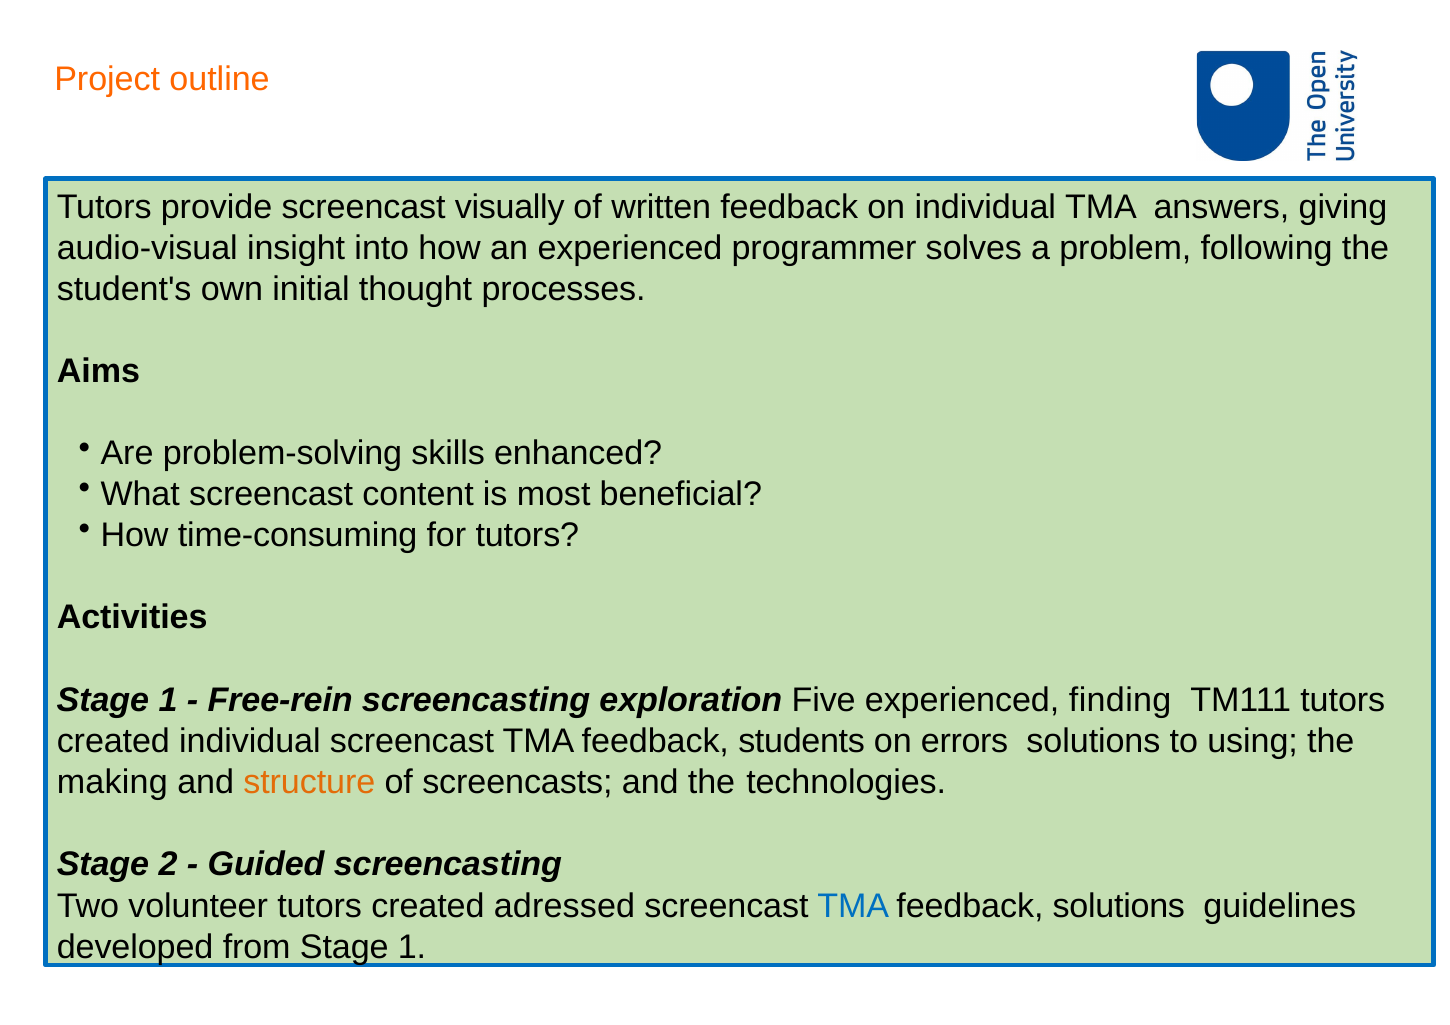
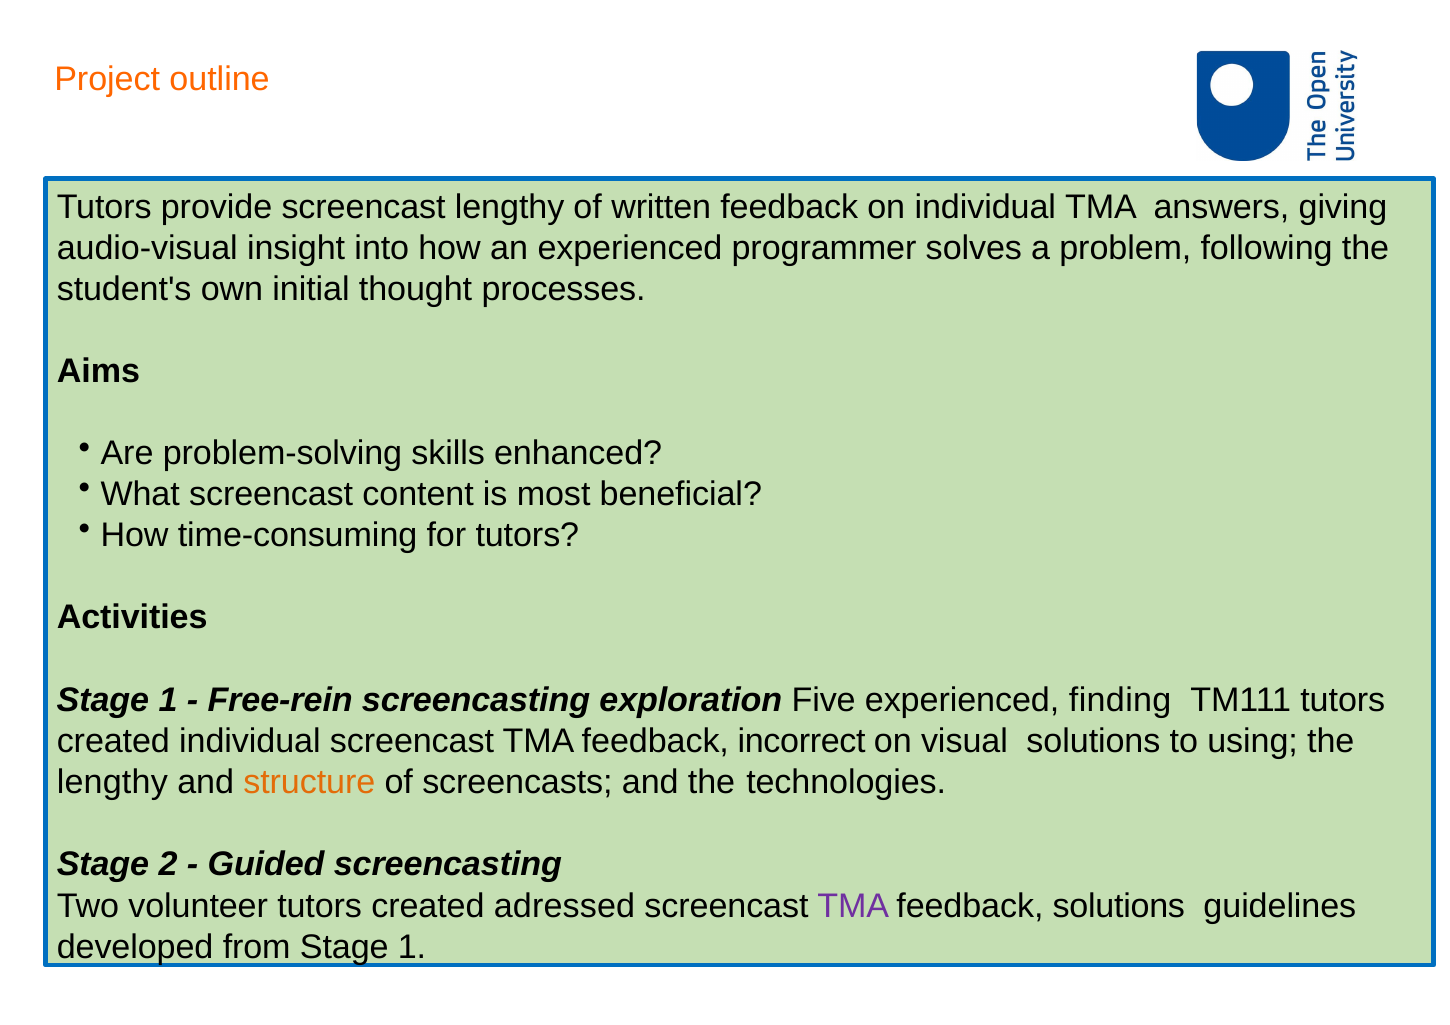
screencast visually: visually -> lengthy (510, 207)
students: students -> incorrect (802, 741)
errors: errors -> visual (964, 741)
making: making -> lengthy (112, 782)
TMA colour: blue -> purple (853, 906)
